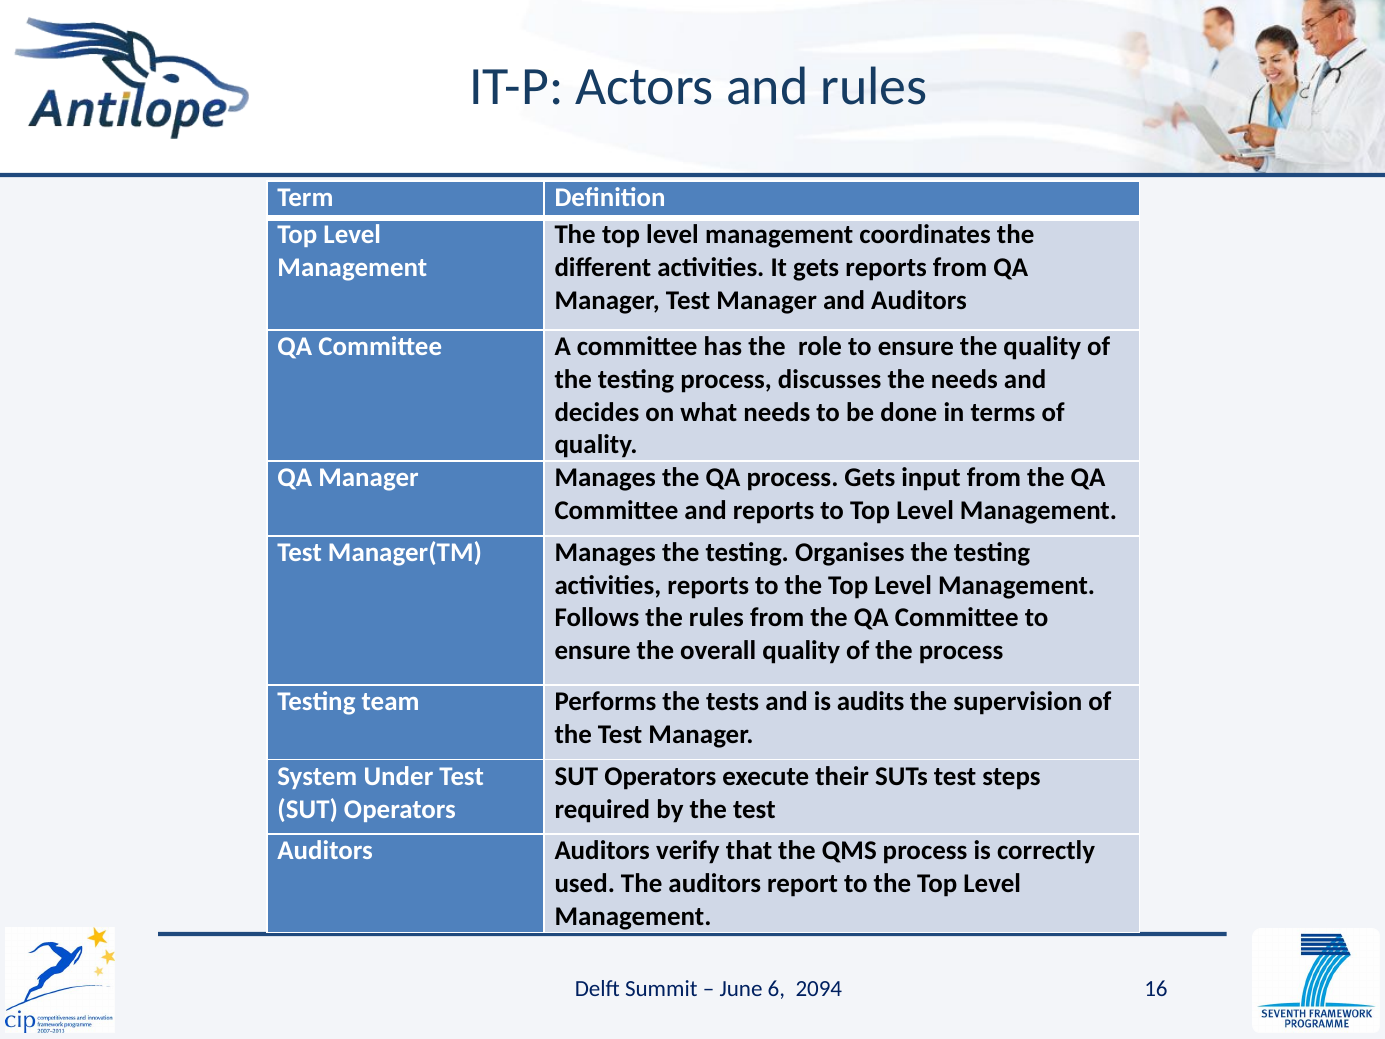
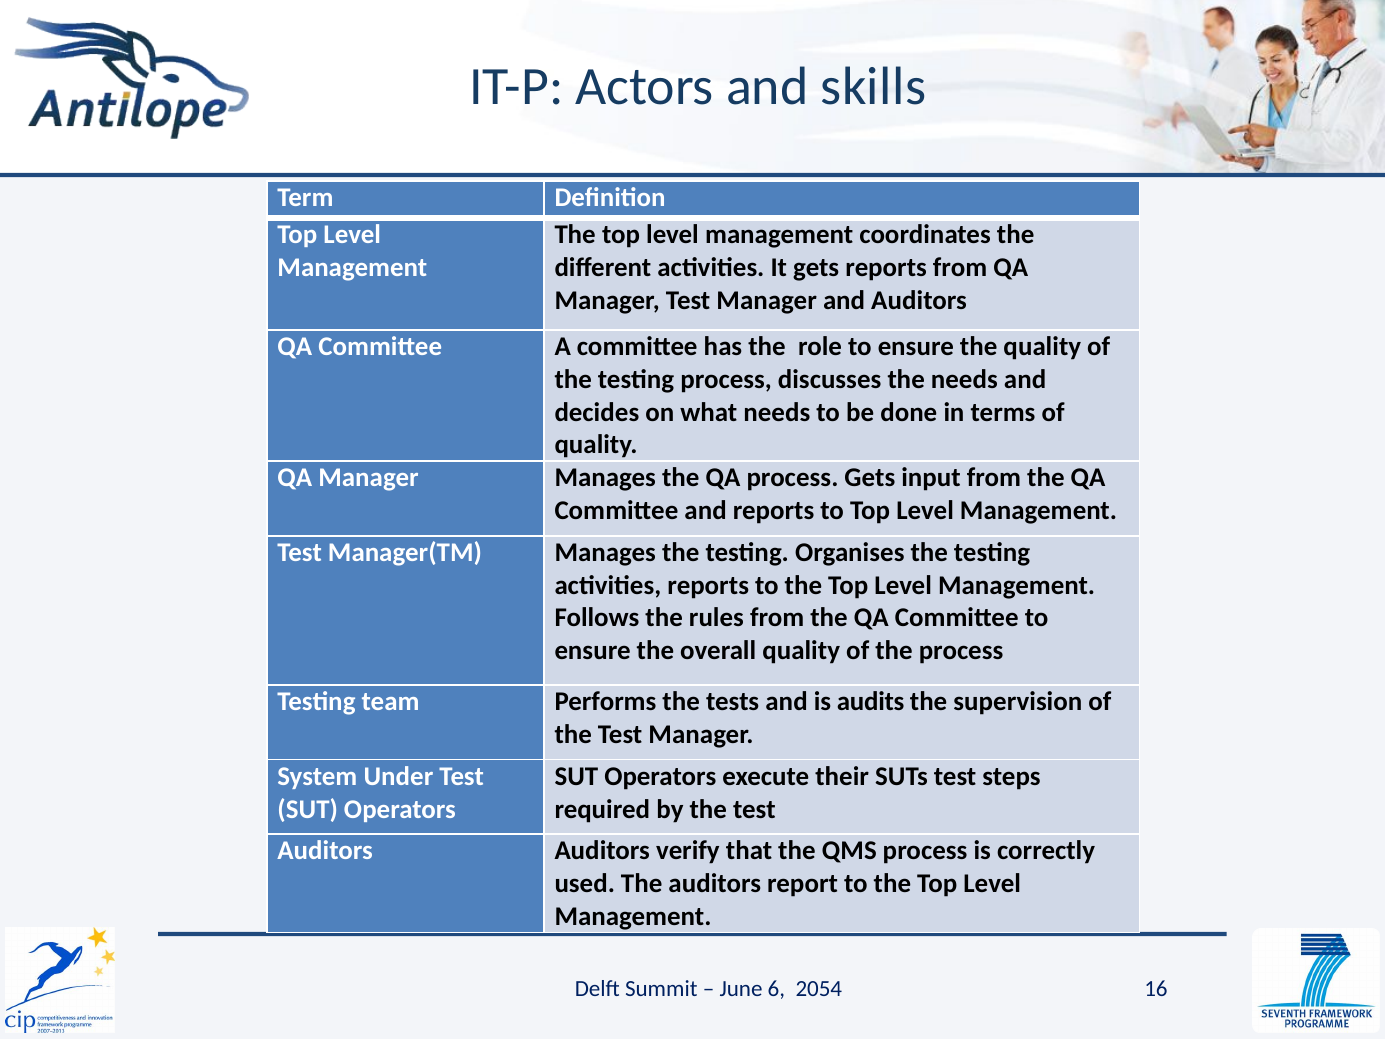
and rules: rules -> skills (873, 87)
2094: 2094 -> 2054 (819, 989)
